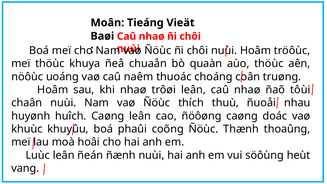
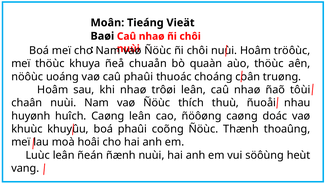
caû naêm: naêm -> phaûi (139, 77)
